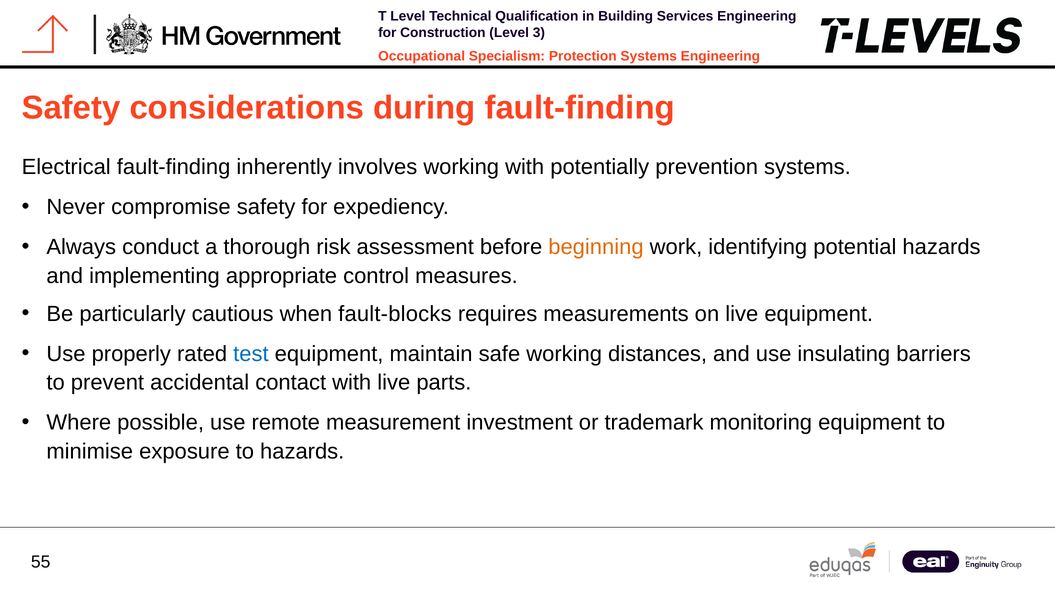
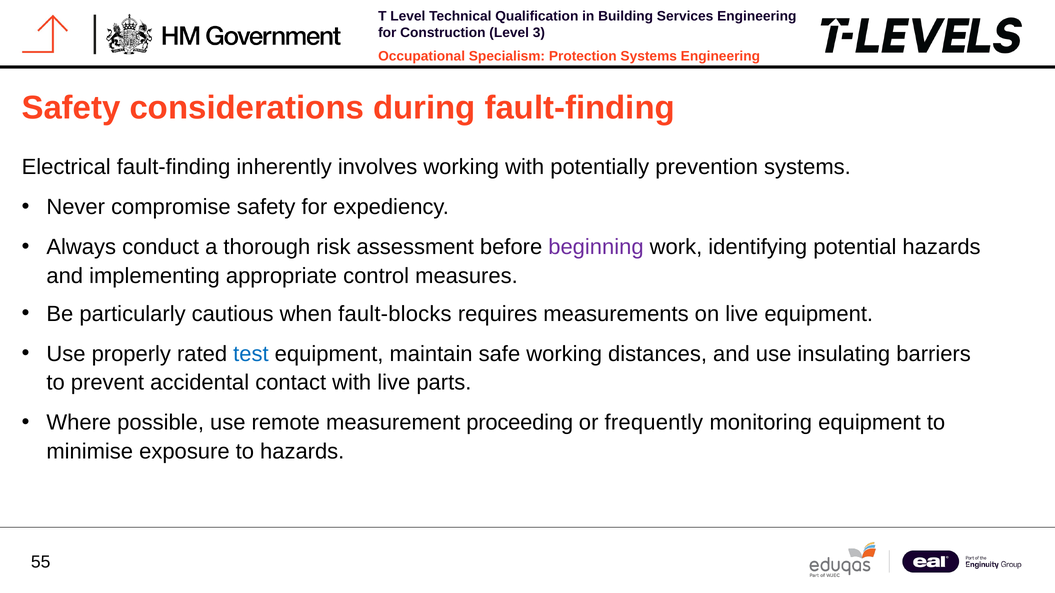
beginning colour: orange -> purple (596, 247)
investment: investment -> proceeding (520, 423)
trademark: trademark -> frequently (654, 423)
